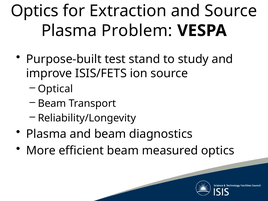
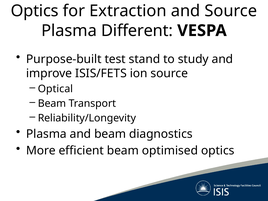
Problem: Problem -> Different (137, 31)
measured: measured -> optimised (170, 151)
